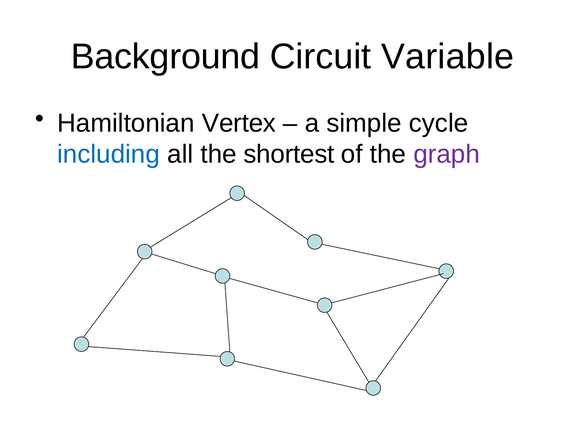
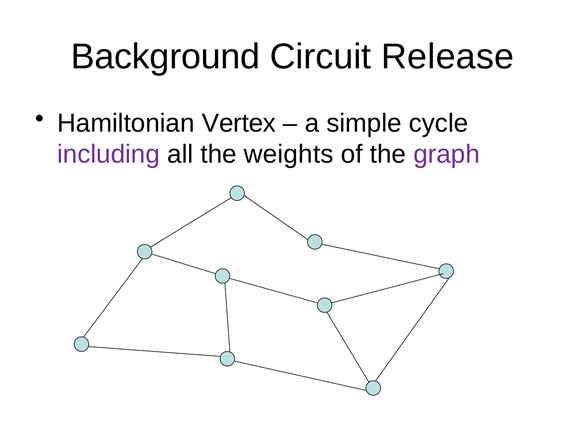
Variable: Variable -> Release (448, 57)
including colour: blue -> purple (109, 154)
shortest: shortest -> weights (289, 154)
